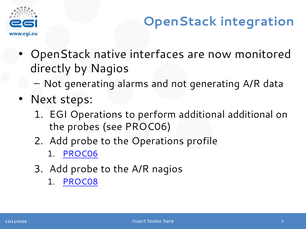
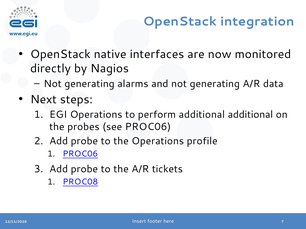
A/R nagios: nagios -> tickets (167, 169)
